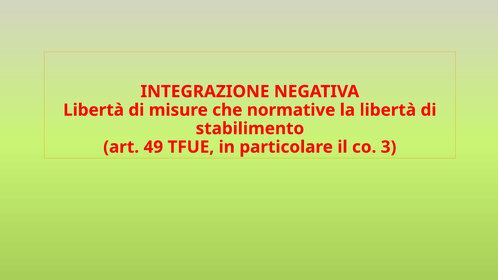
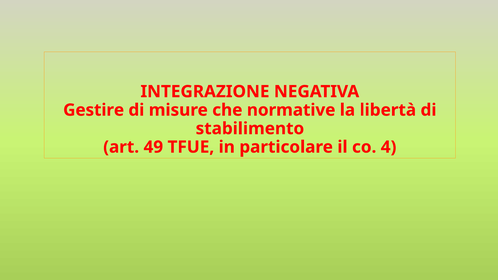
Libertà: Libertà -> Gestire (94, 110)
3: 3 -> 4 (389, 147)
